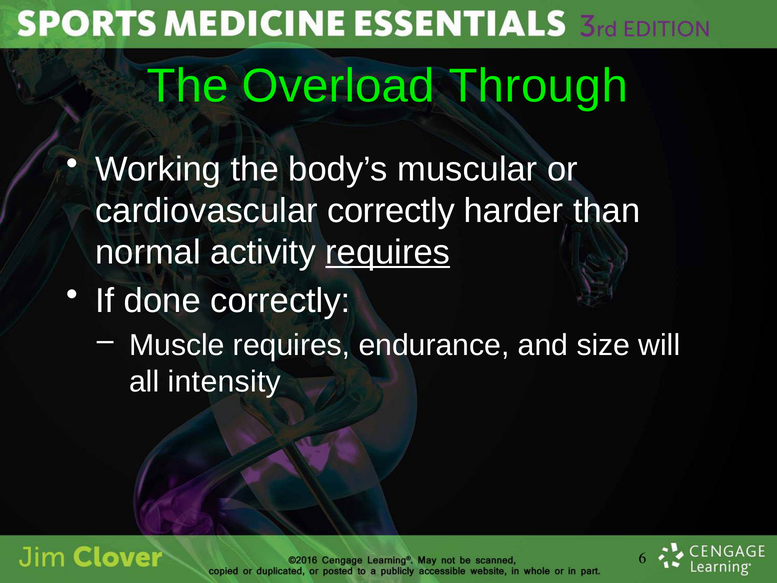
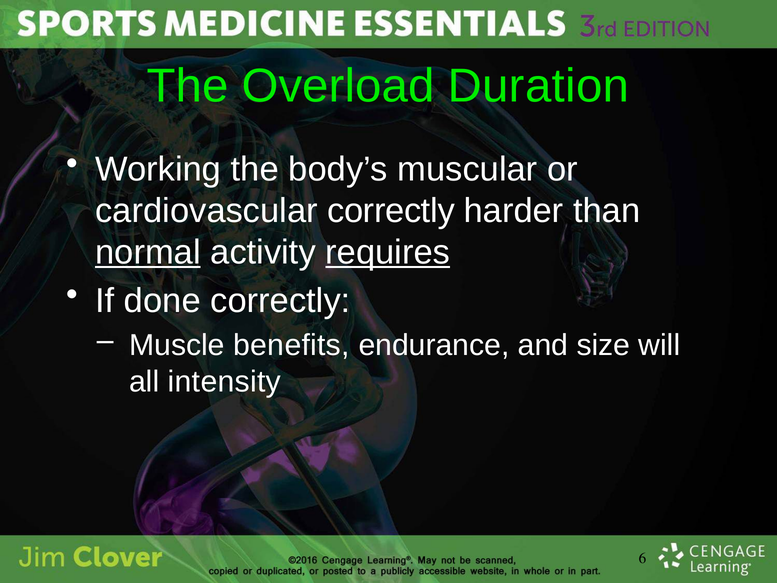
Through: Through -> Duration (538, 86)
normal underline: none -> present (148, 252)
Muscle requires: requires -> benefits (291, 345)
